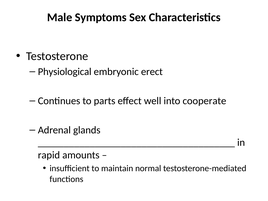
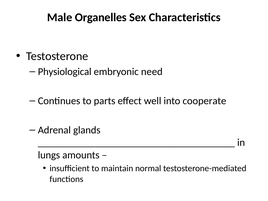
Symptoms: Symptoms -> Organelles (101, 17)
erect: erect -> need (152, 72)
rapid: rapid -> lungs (49, 155)
